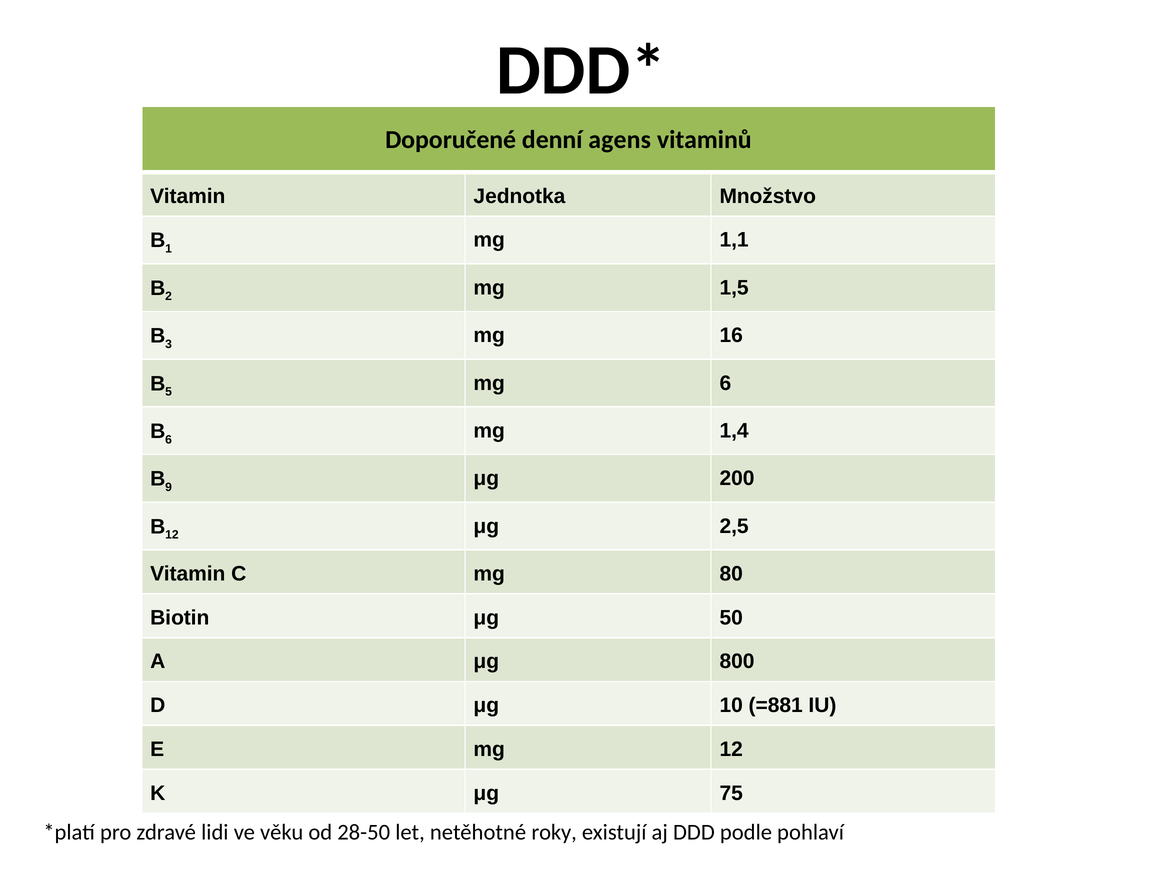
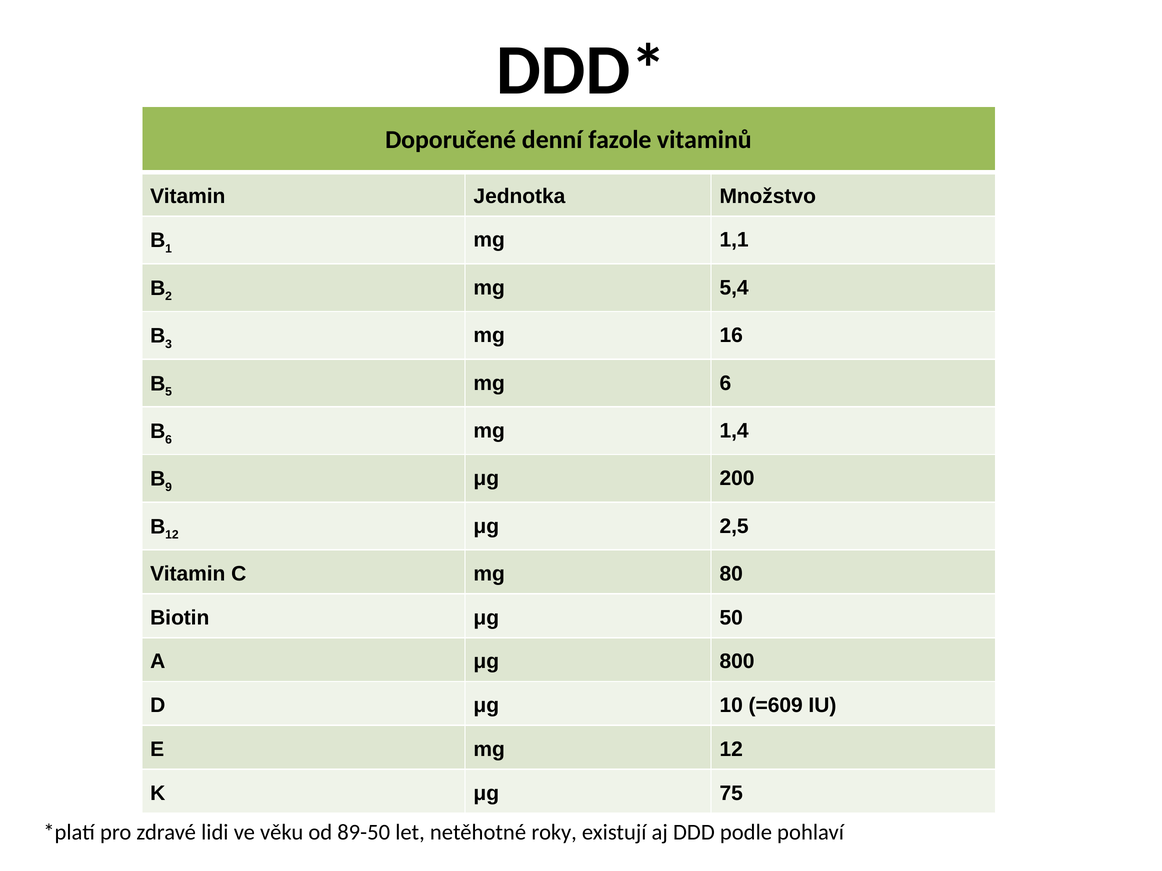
agens: agens -> fazole (620, 140)
1,5: 1,5 -> 5,4 (734, 288)
=881: =881 -> =609 (776, 706)
28-50: 28-50 -> 89-50 (364, 833)
